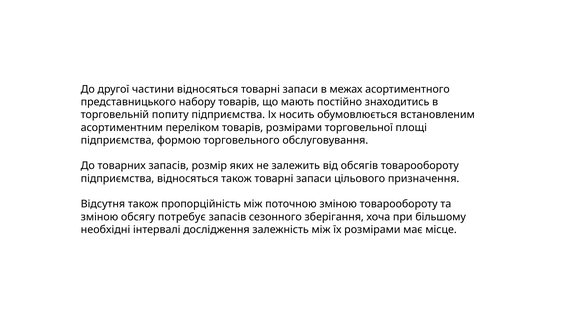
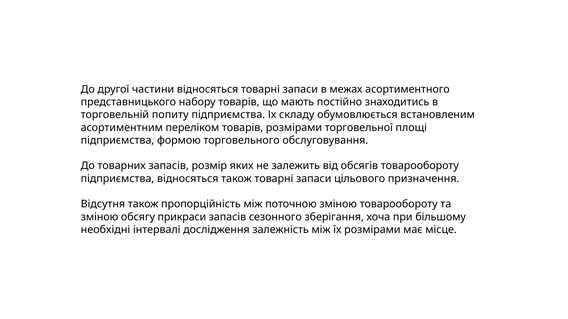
носить: носить -> складу (297, 115)
потребує: потребує -> прикраси (182, 217)
